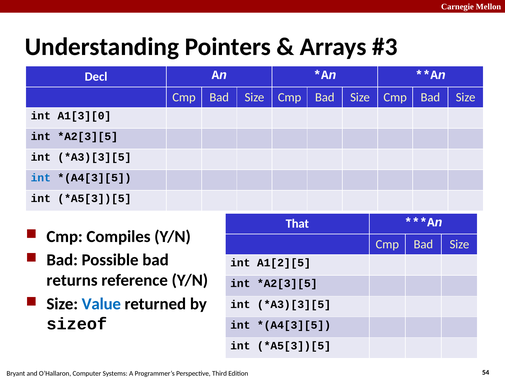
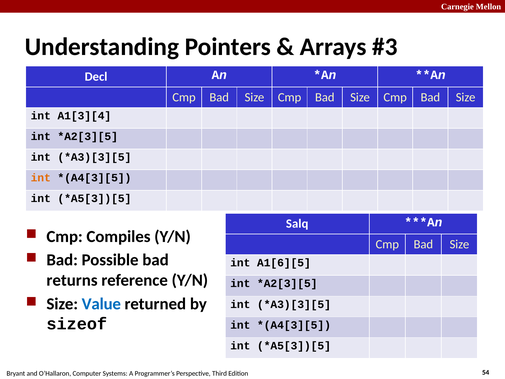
A1[3][0: A1[3][0 -> A1[3][4 (84, 116)
int colour: blue -> orange (41, 178)
That: That -> Salq (297, 224)
A1[2][5: A1[2][5 -> A1[6][5 (284, 263)
